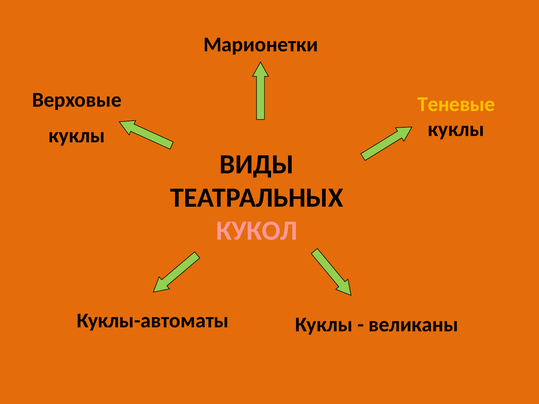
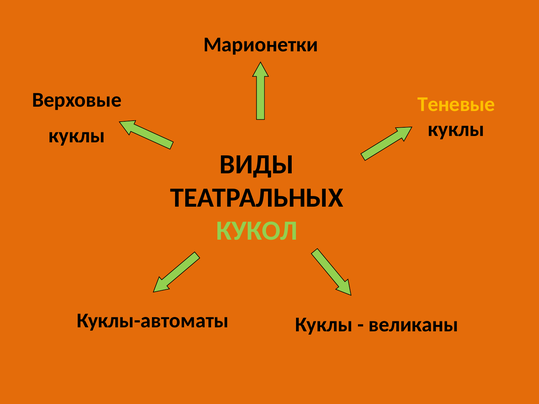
КУКОЛ colour: pink -> light green (257, 231)
